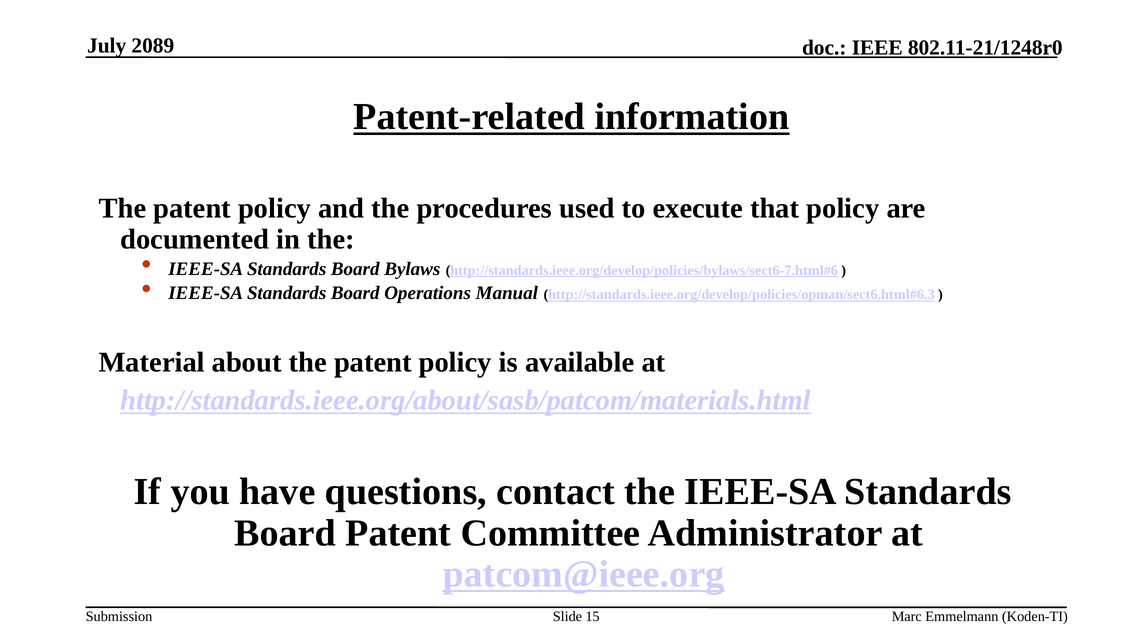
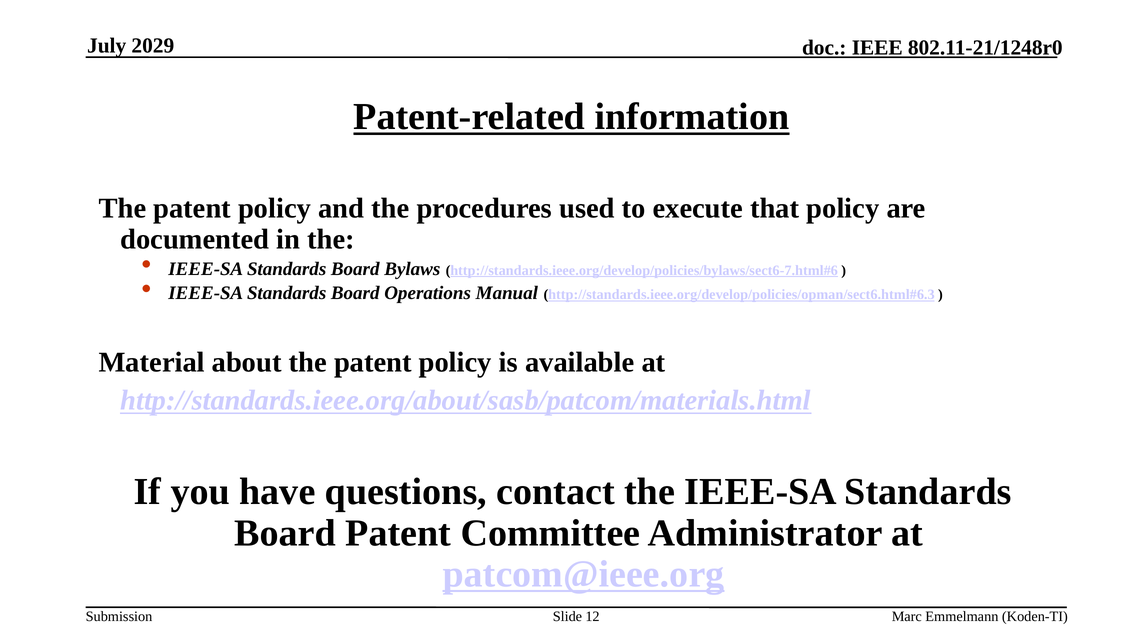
2089: 2089 -> 2029 (153, 45)
15: 15 -> 12 (593, 617)
